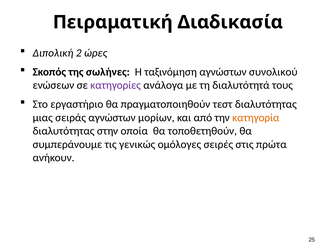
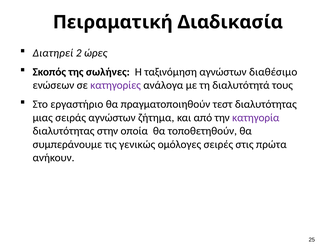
Διπολική: Διπολική -> Διατηρεί (53, 53)
συνολικού: συνολικού -> διαθέσιμο (273, 72)
μορίων: μορίων -> ζήτημα (156, 118)
κατηγορία colour: orange -> purple (256, 118)
